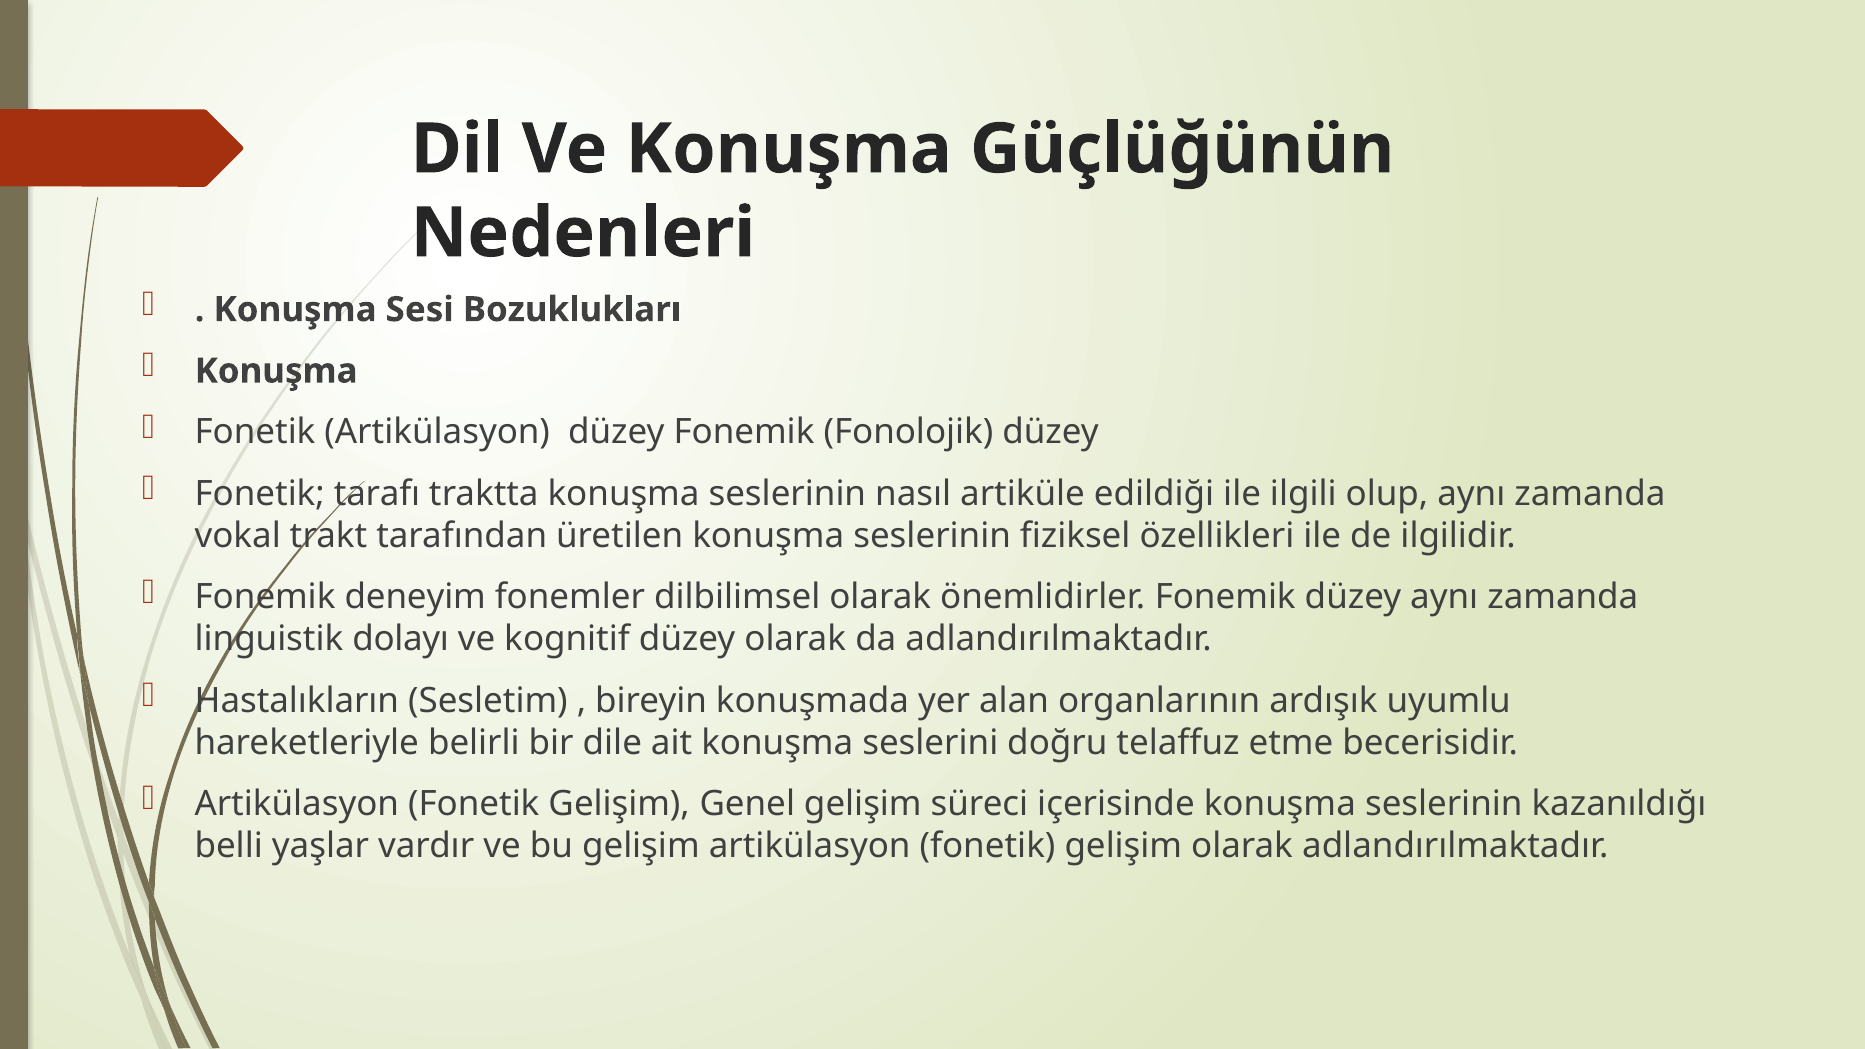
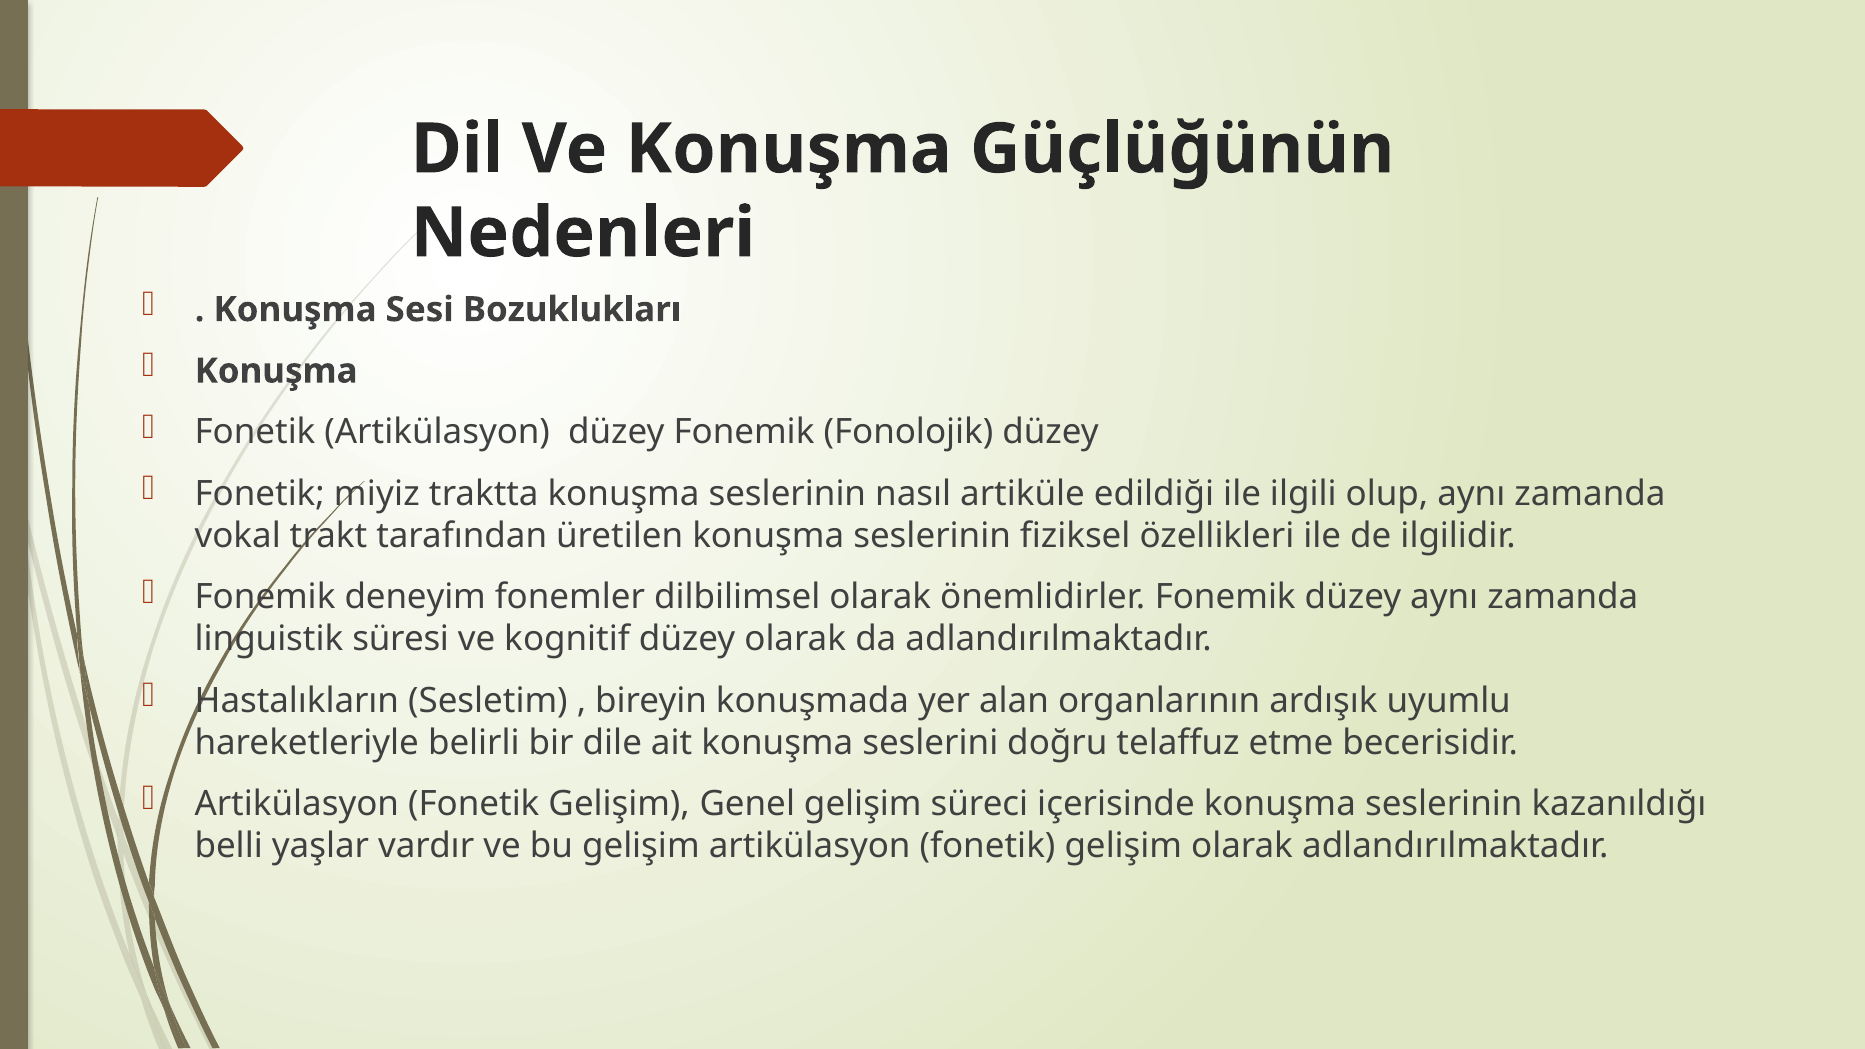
tarafı: tarafı -> miyiz (377, 494)
dolayı: dolayı -> süresi (401, 639)
